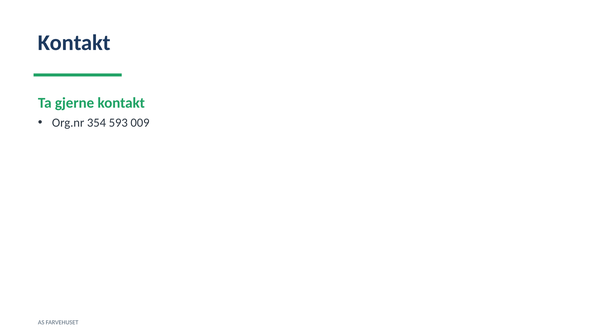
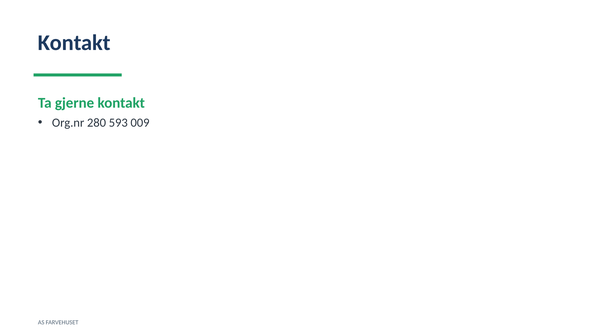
354: 354 -> 280 (97, 123)
